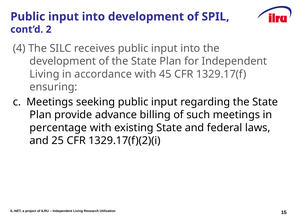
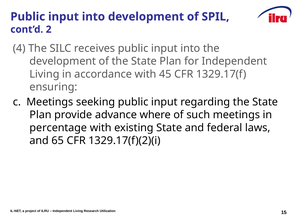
billing: billing -> where (155, 115)
25: 25 -> 65 (58, 140)
